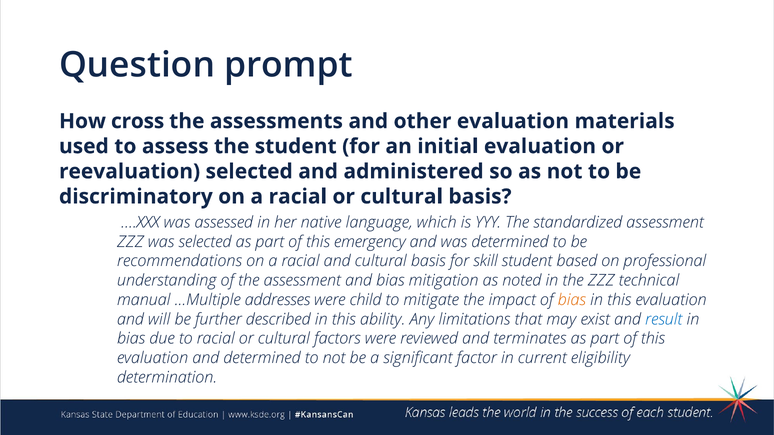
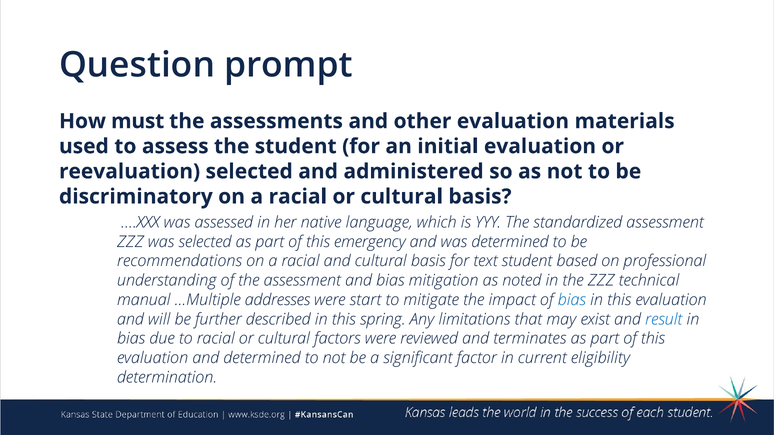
cross: cross -> must (138, 121)
skill: skill -> text (486, 261)
child: child -> start (365, 300)
bias colour: orange -> blue (572, 300)
ability: ability -> spring (383, 319)
